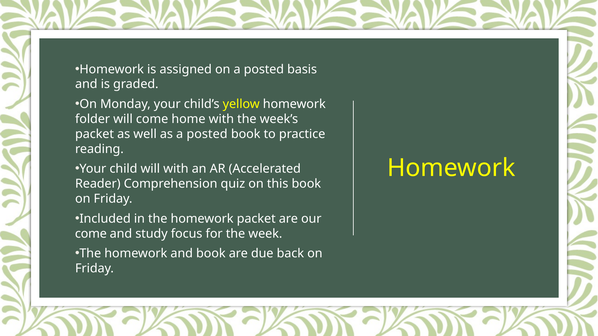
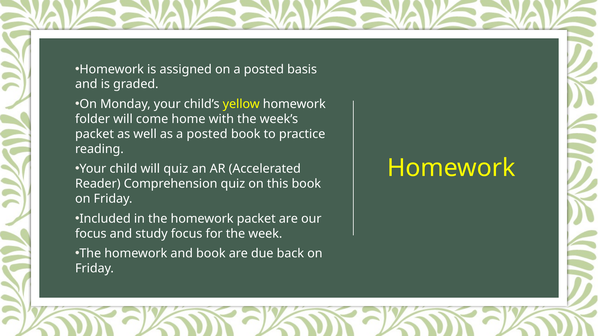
will with: with -> quiz (176, 169)
come: come -> focus (91, 234)
